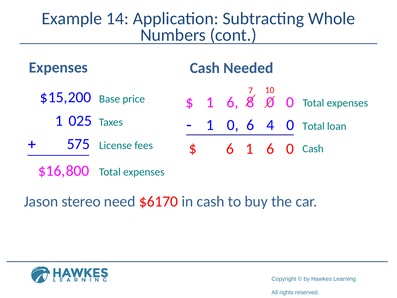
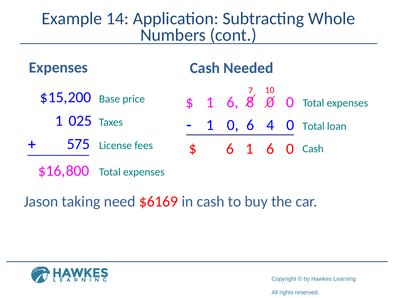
stereo: stereo -> taking (81, 201)
$6170: $6170 -> $6169 (159, 201)
